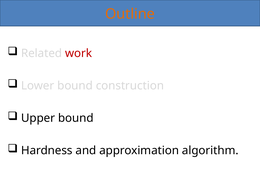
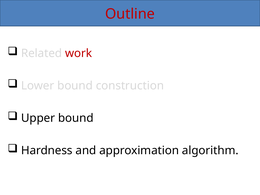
Outline colour: orange -> red (130, 14)
